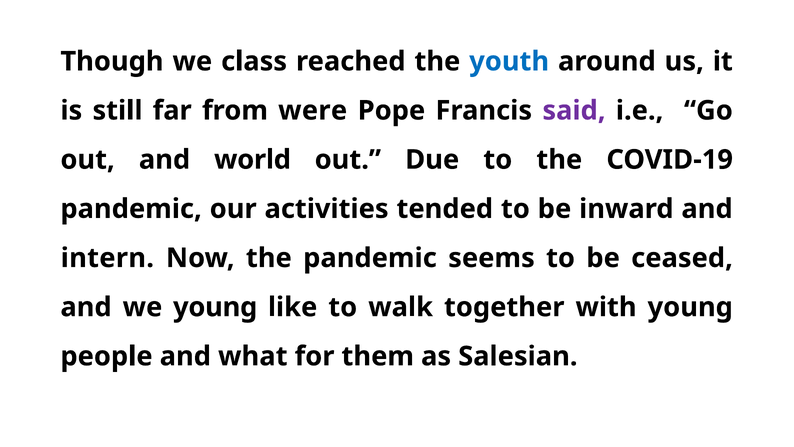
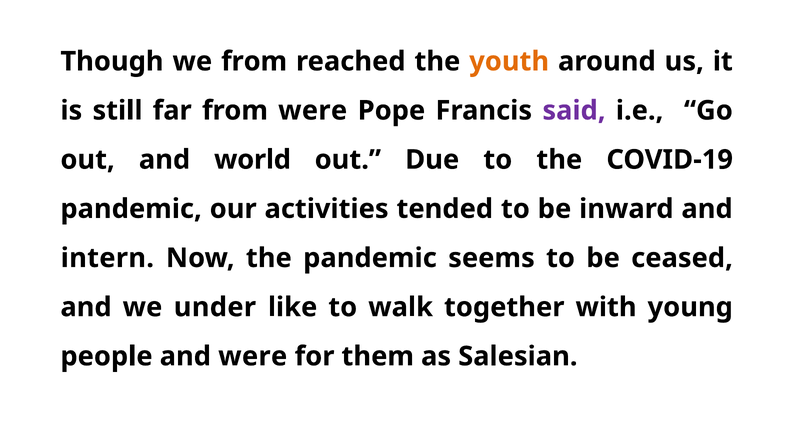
we class: class -> from (254, 61)
youth colour: blue -> orange (509, 61)
we young: young -> under (215, 307)
and what: what -> were (253, 356)
